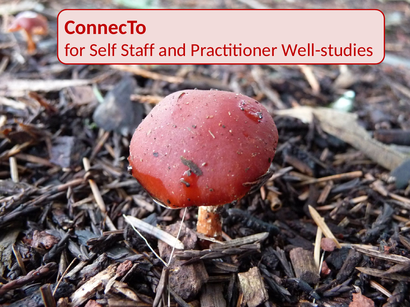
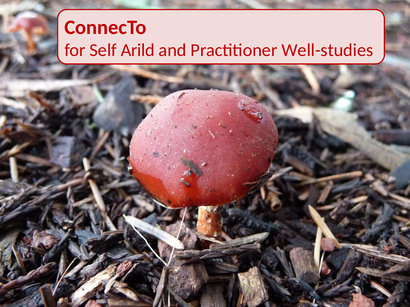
Staff: Staff -> Arild (138, 50)
